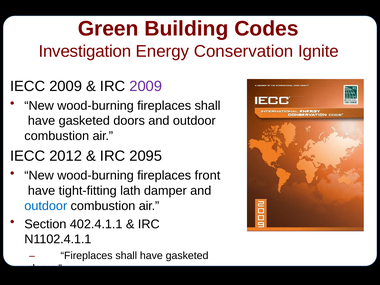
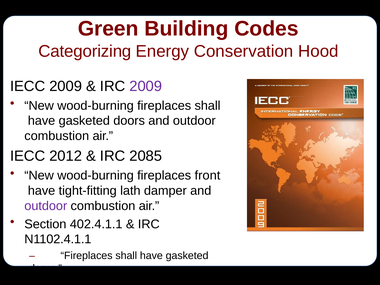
Investigation: Investigation -> Categorizing (85, 51)
Ignite: Ignite -> Hood (318, 51)
2095: 2095 -> 2085 (146, 156)
outdoor colour: blue -> purple (46, 206)
